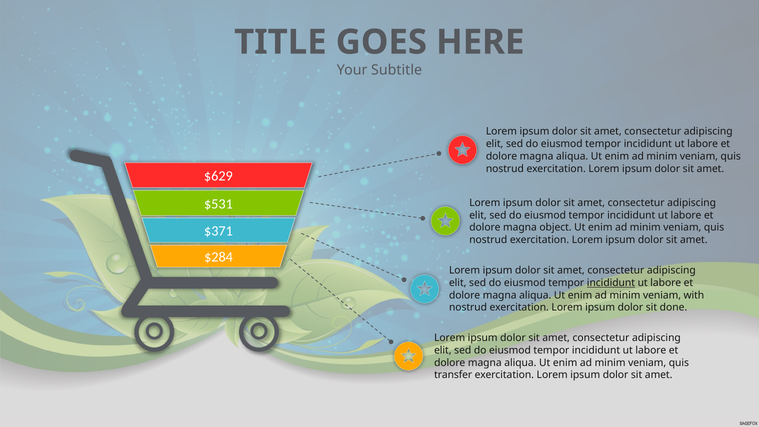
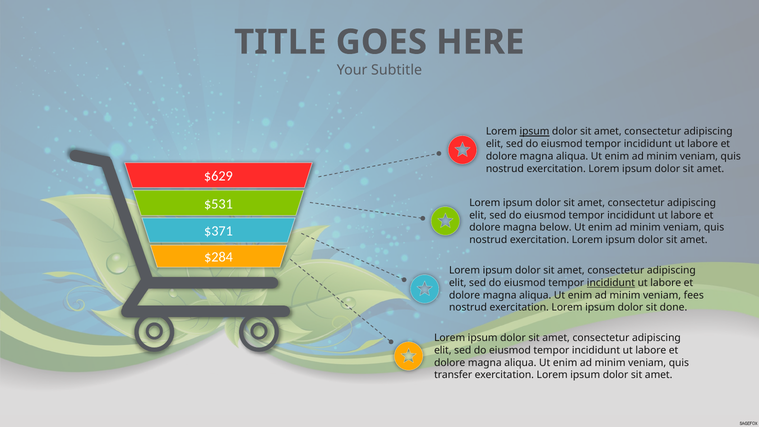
ipsum underline: none -> present (534, 132)
object: object -> below (555, 228)
with: with -> fees (694, 295)
